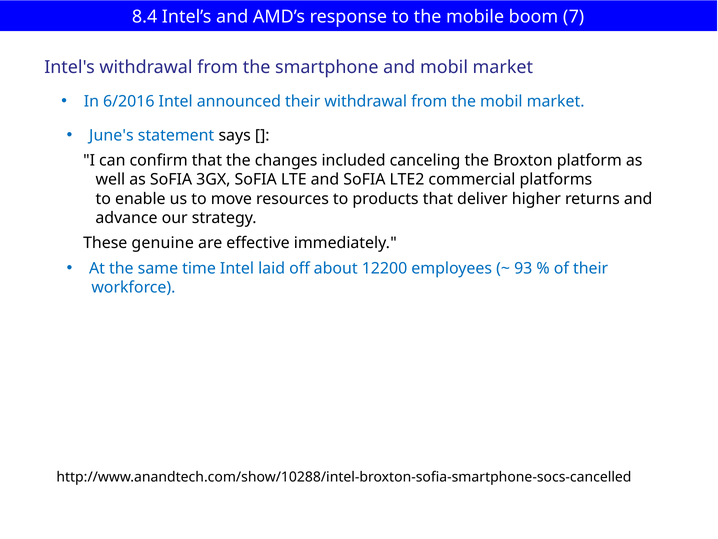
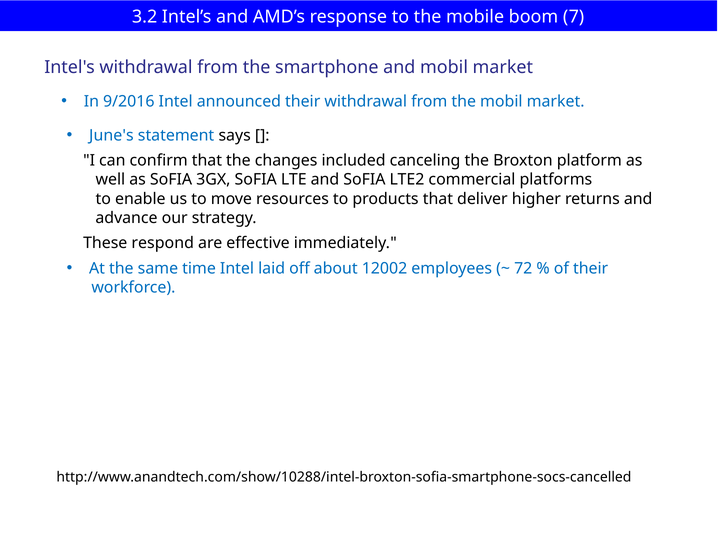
8.4: 8.4 -> 3.2 (145, 17)
6/2016: 6/2016 -> 9/2016 (129, 101)
genuine: genuine -> respond (163, 243)
12200: 12200 -> 12002 (385, 268)
93: 93 -> 72 (523, 268)
